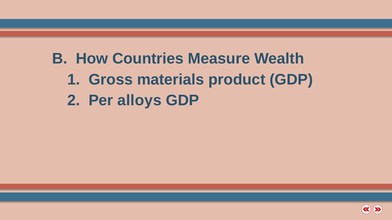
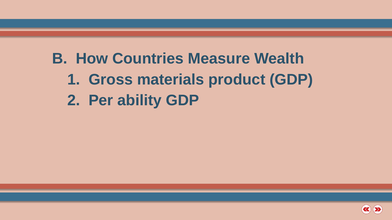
alloys: alloys -> ability (140, 101)
